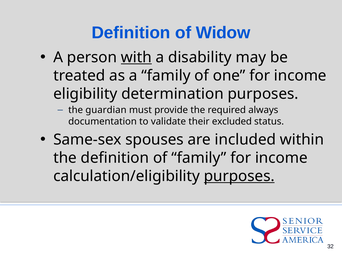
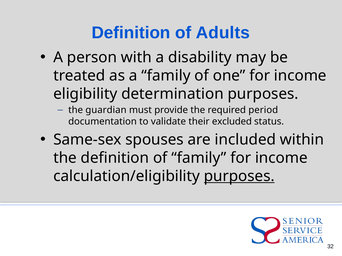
Widow: Widow -> Adults (223, 33)
with underline: present -> none (136, 57)
always: always -> period (263, 110)
